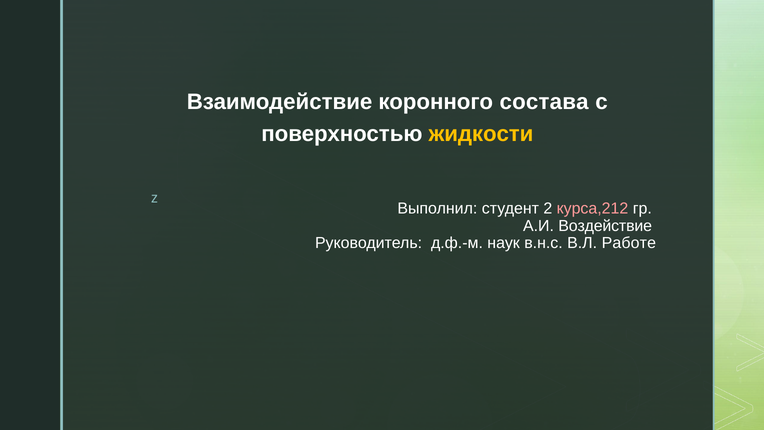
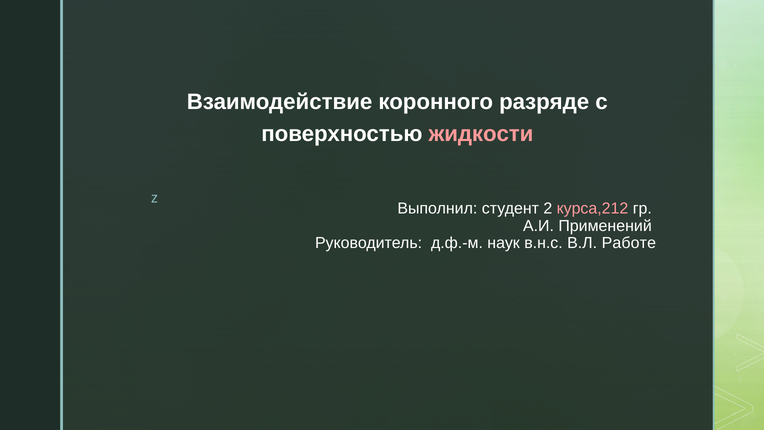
состава: состава -> разряде (544, 102)
жидкости colour: yellow -> pink (481, 134)
Воздействие: Воздействие -> Применений (605, 226)
